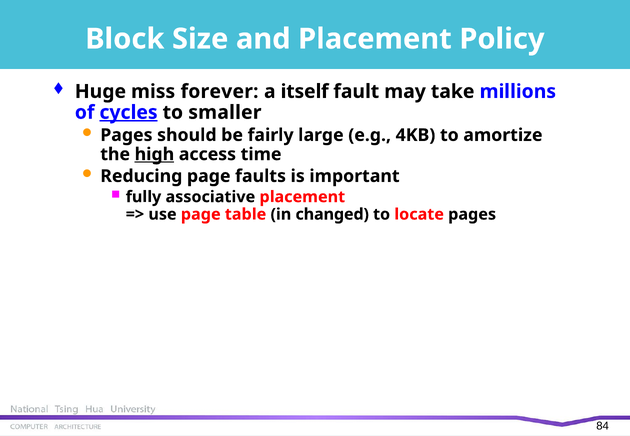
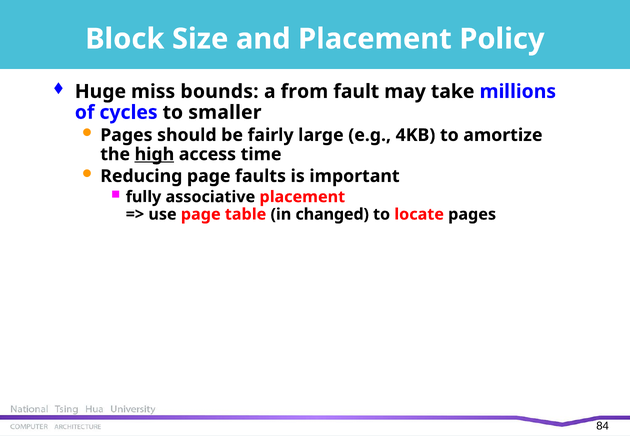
forever: forever -> bounds (220, 92)
itself: itself -> from (304, 92)
cycles underline: present -> none (129, 112)
